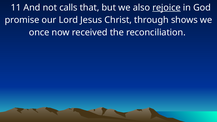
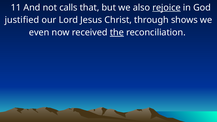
promise: promise -> justified (22, 20)
once: once -> even (39, 32)
the underline: none -> present (117, 32)
